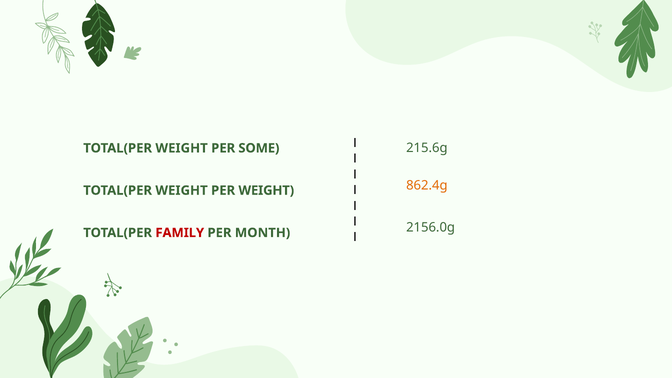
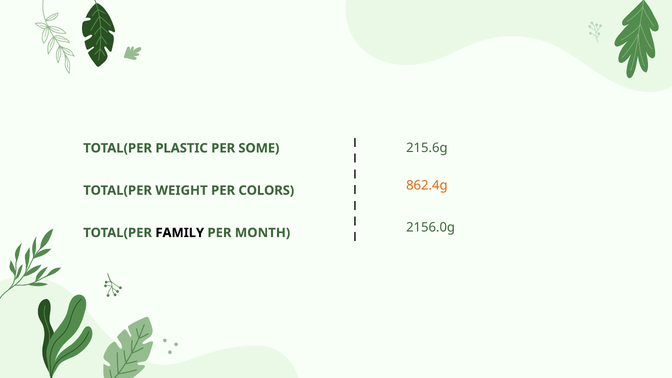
WEIGHT: WEIGHT -> PLASTIC (182, 148)
PER WEIGHT: WEIGHT -> COLORS (266, 190)
FAMILY colour: red -> black (180, 233)
